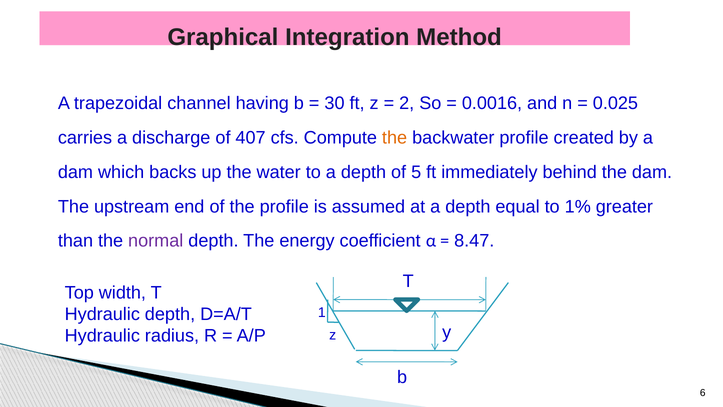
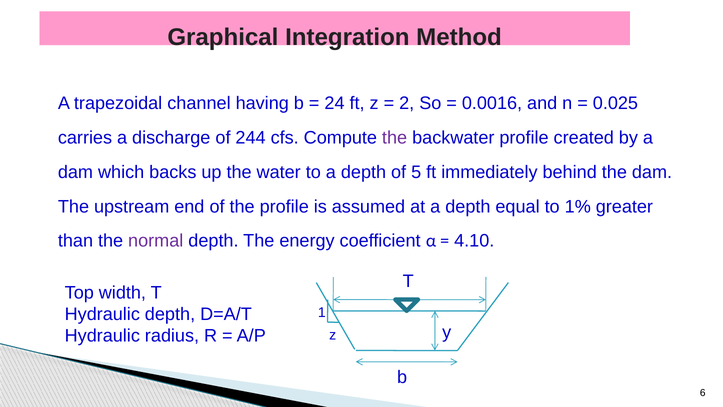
30: 30 -> 24 (335, 103)
407: 407 -> 244 (251, 138)
the colour: orange -> purple (395, 138)
8.47: 8.47 -> 4.10 (474, 241)
